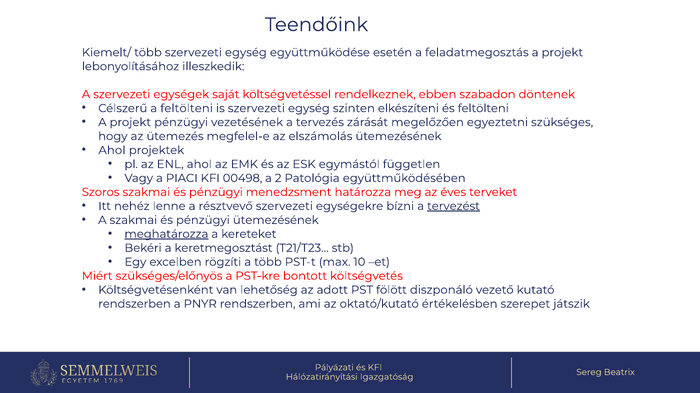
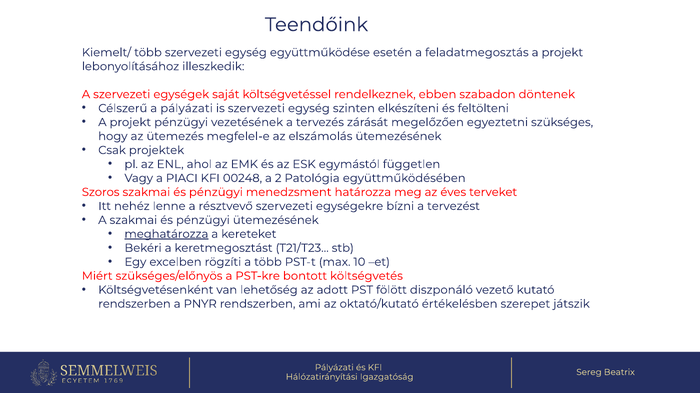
a feltölteni: feltölteni -> pályázati (187, 109)
Ahol: Ahol -> Csak (112, 150)
00498: 00498 -> 00248 (242, 178)
tervezést underline: present -> none (453, 206)
